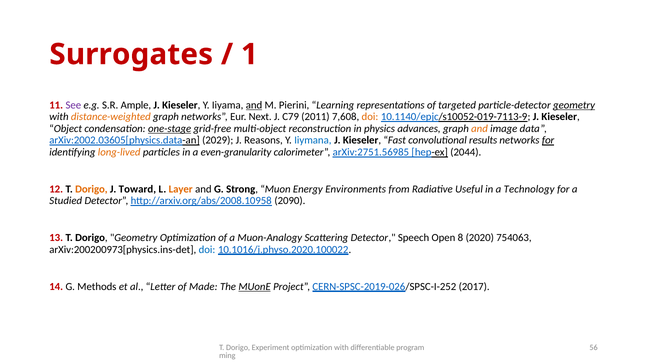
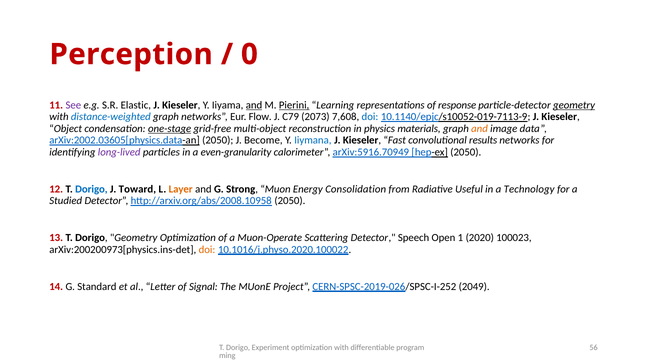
Surrogates: Surrogates -> Perception (131, 54)
1: 1 -> 0 (249, 54)
Ample: Ample -> Elastic (136, 105)
Pierini underline: none -> present (294, 105)
targeted: targeted -> response (457, 105)
distance-weighted colour: orange -> blue (111, 117)
Next: Next -> Flow (260, 117)
2011: 2011 -> 2073 (315, 117)
doi colour: orange -> blue (370, 117)
advances: advances -> materials (419, 129)
arXiv:2002.03605[physics.data-an 2029: 2029 -> 2050 (218, 140)
Reasons: Reasons -> Become (263, 140)
for underline: present -> none (548, 140)
long-lived colour: orange -> purple (119, 152)
arXiv:2751.56985: arXiv:2751.56985 -> arXiv:5916.70949 (371, 152)
hep-ex 2044: 2044 -> 2050 (466, 152)
Dorigo colour: orange -> blue (91, 189)
Environments: Environments -> Consolidation (356, 189)
http://arxiv.org/abs/2008.10958 2090: 2090 -> 2050 (290, 201)
Muon-Analogy: Muon-Analogy -> Muon-Operate (270, 238)
8: 8 -> 1 (460, 238)
754063: 754063 -> 100023 (514, 238)
doi colour: blue -> orange (207, 249)
Methods: Methods -> Standard (97, 286)
Made: Made -> Signal (203, 286)
MUonE underline: present -> none (255, 286)
2017: 2017 -> 2049 (474, 286)
